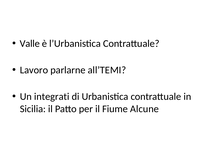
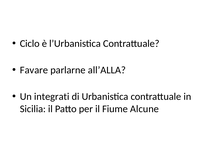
Valle: Valle -> Ciclo (30, 44)
Lavoro: Lavoro -> Favare (34, 70)
all’TEMI: all’TEMI -> all’ALLA (107, 70)
